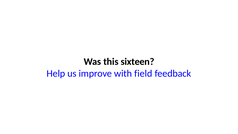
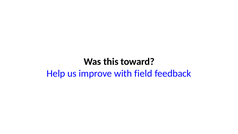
sixteen: sixteen -> toward (138, 62)
